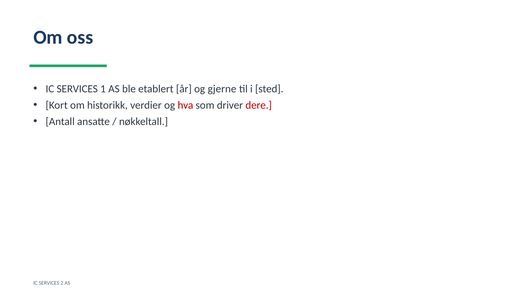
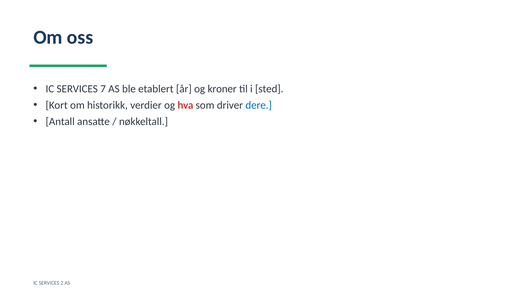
1: 1 -> 7 (103, 89)
gjerne: gjerne -> kroner (222, 89)
dere colour: red -> blue (259, 105)
